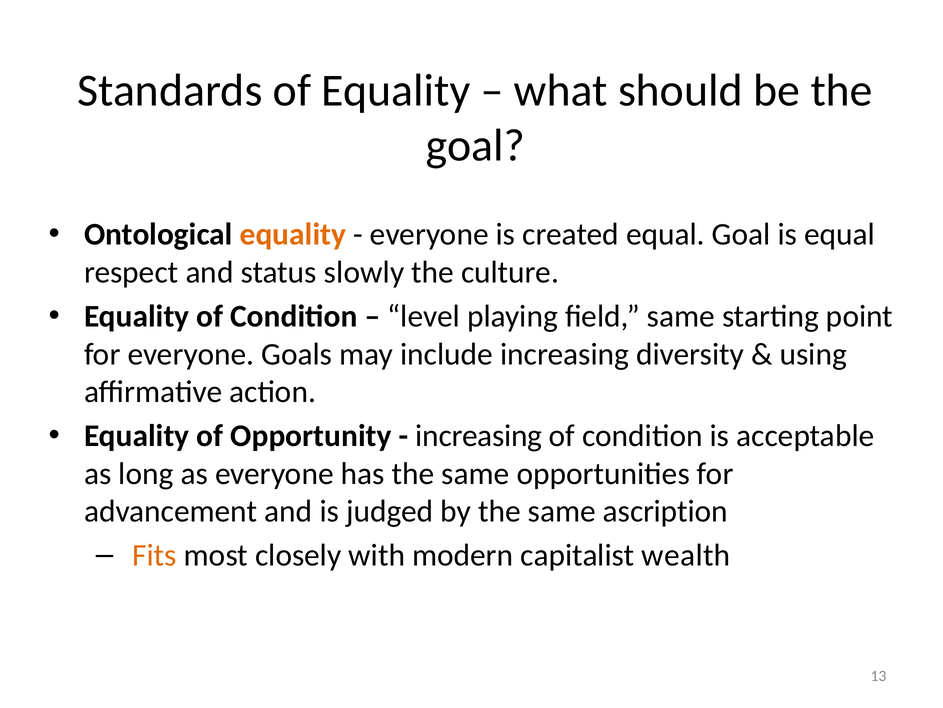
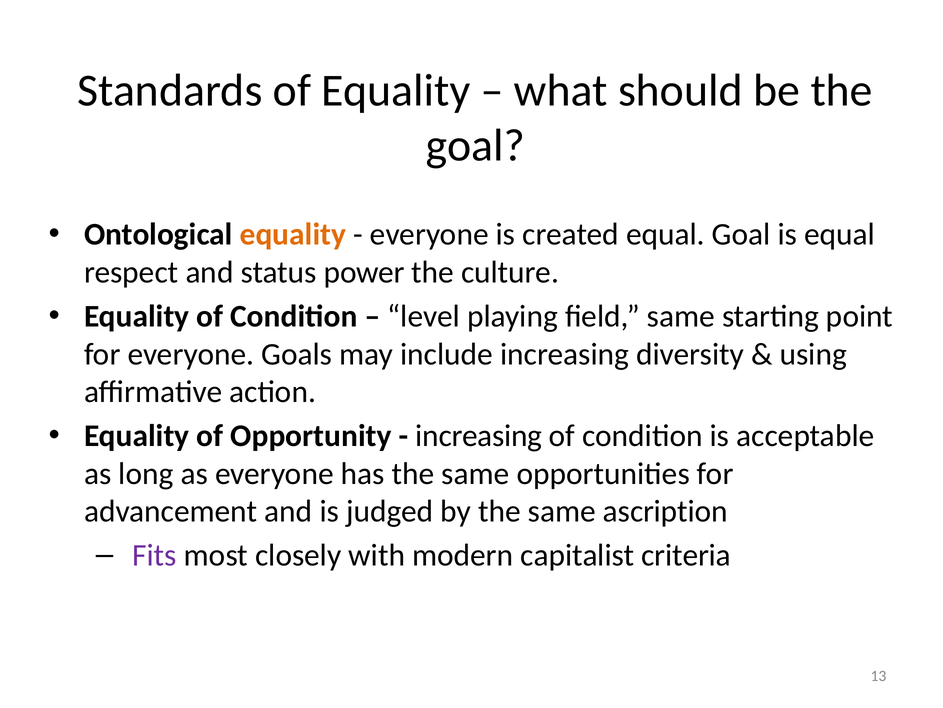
slowly: slowly -> power (364, 272)
Fits colour: orange -> purple (155, 555)
wealth: wealth -> criteria (686, 555)
